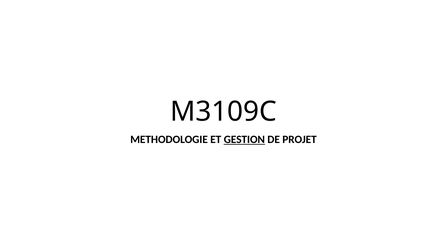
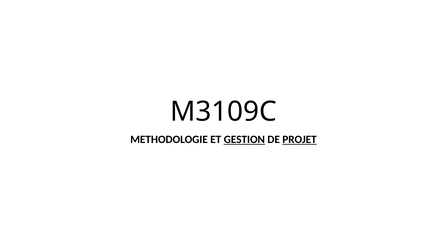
PROJET underline: none -> present (300, 140)
